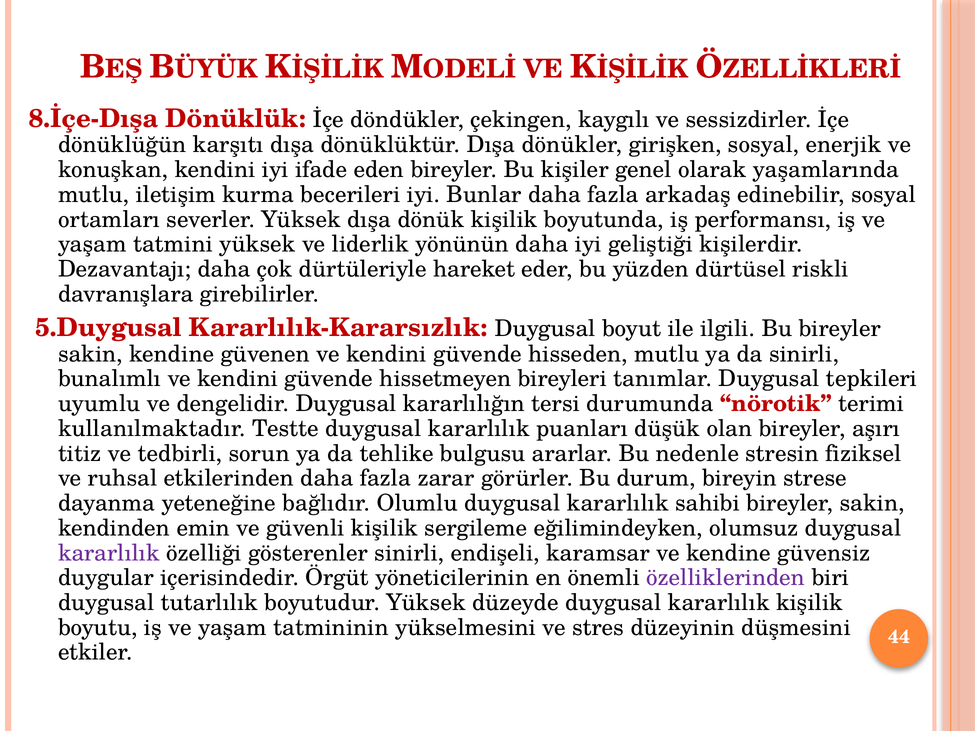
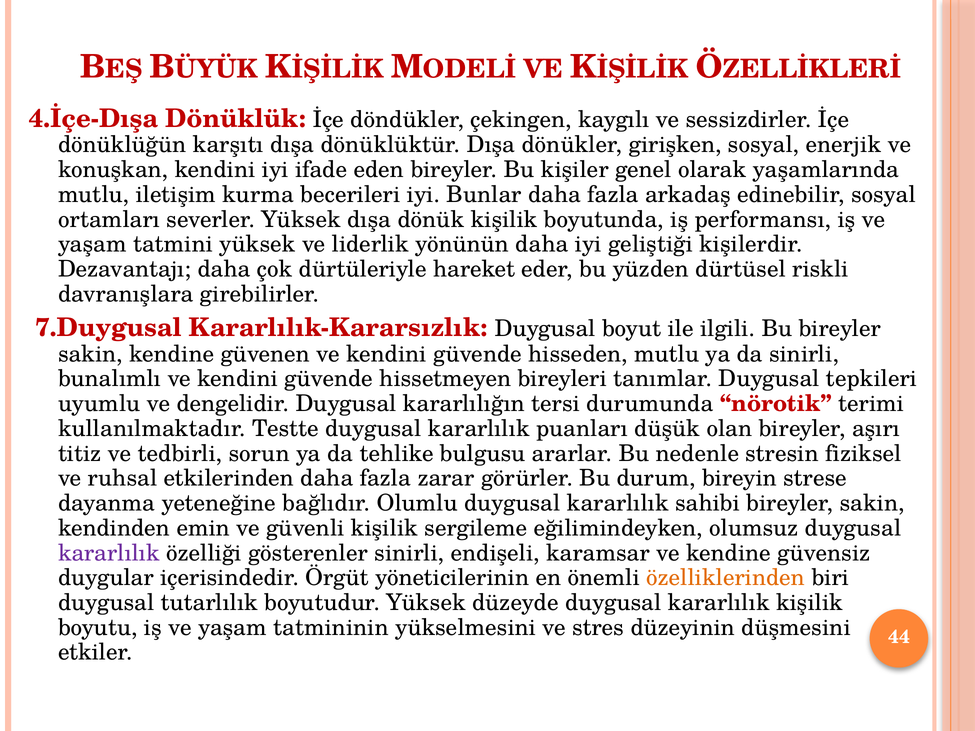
8.İçe-Dışa: 8.İçe-Dışa -> 4.İçe-Dışa (94, 119)
5.Duygusal: 5.Duygusal -> 7.Duygusal (108, 328)
özelliklerinden colour: purple -> orange (726, 578)
